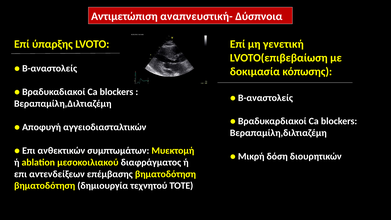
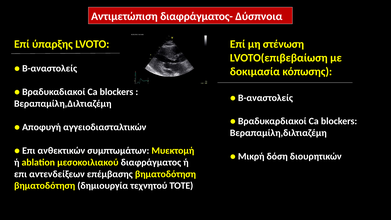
αναπνευστική-: αναπνευστική- -> διαφράγματος- (197, 16)
γενετική: γενετική -> στένωση (283, 44)
